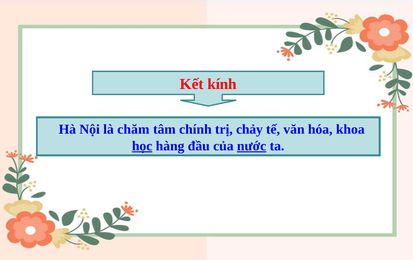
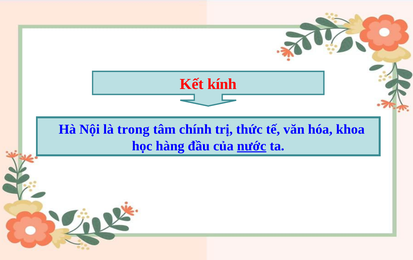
chăm: chăm -> trong (133, 129)
chảy: chảy -> thức (249, 129)
học underline: present -> none (142, 146)
